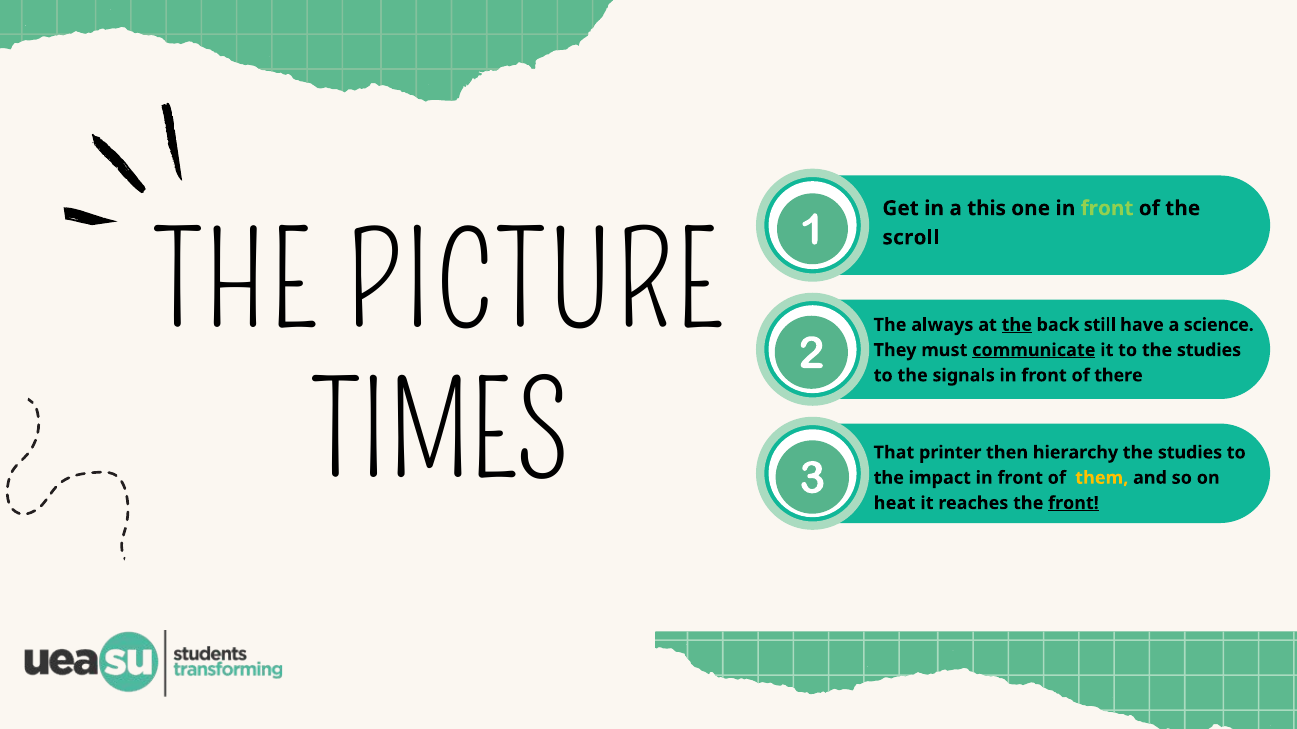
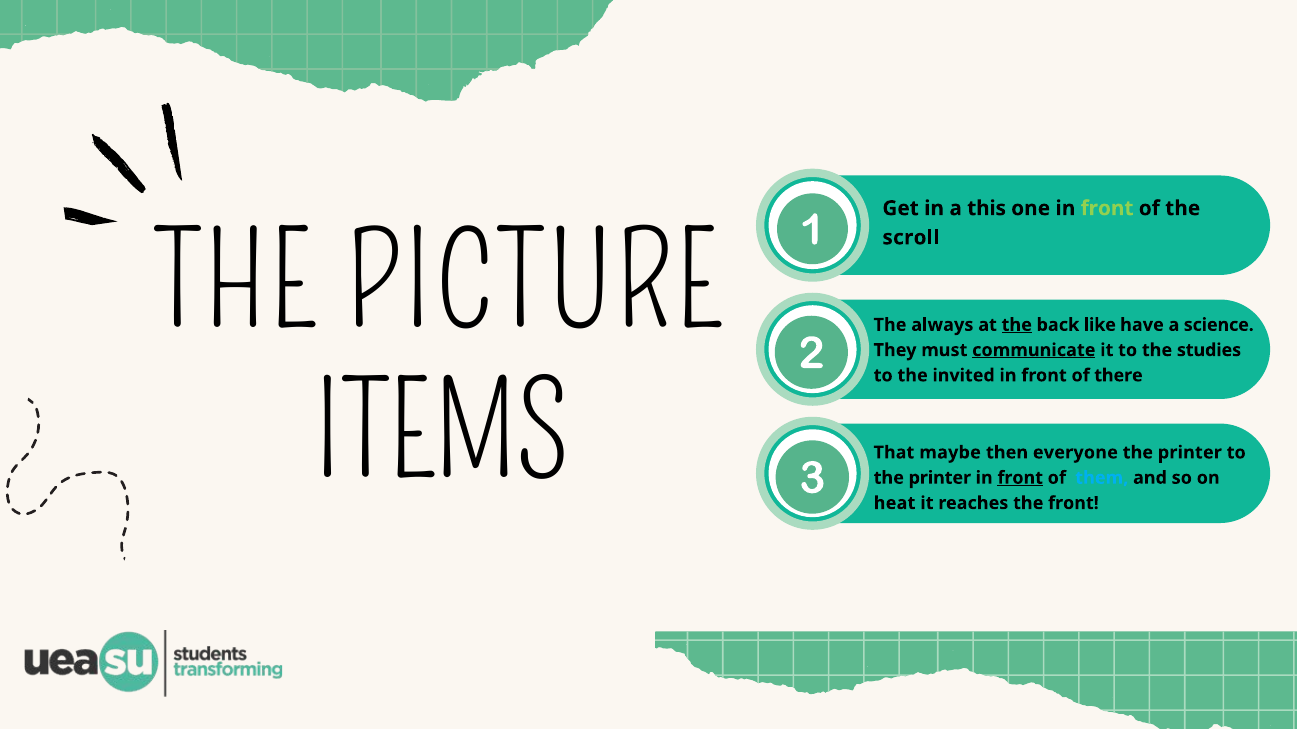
still: still -> like (1100, 325)
signals: signals -> invited (964, 376)
TIMES: TIMES -> ITEMS (442, 436)
printer: printer -> maybe (950, 453)
hierarchy: hierarchy -> everyone (1075, 453)
studies: studies -> printer (1190, 453)
impact: impact -> printer (940, 478)
front underline: none -> present (1020, 478)
them colour: yellow -> light blue (1102, 478)
front underline: present -> none (1073, 503)
